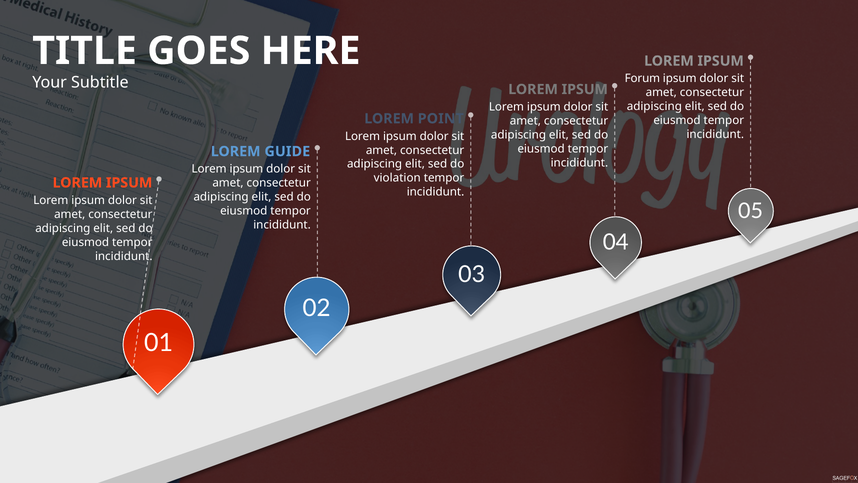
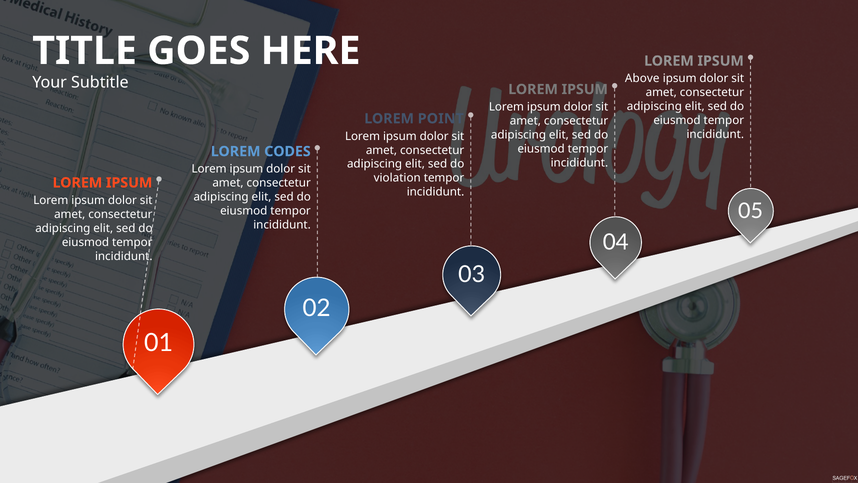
Forum: Forum -> Above (642, 78)
GUIDE: GUIDE -> CODES (287, 151)
